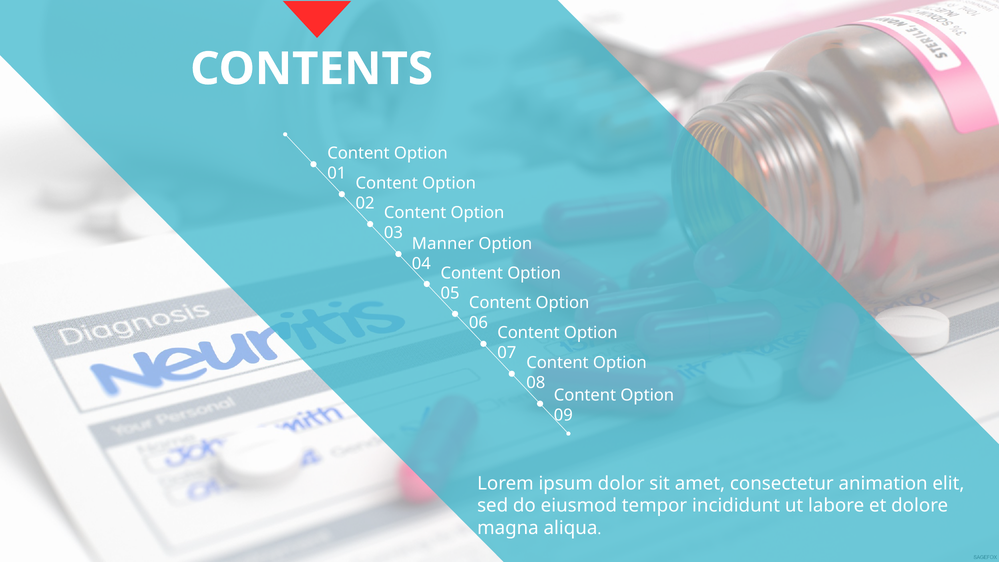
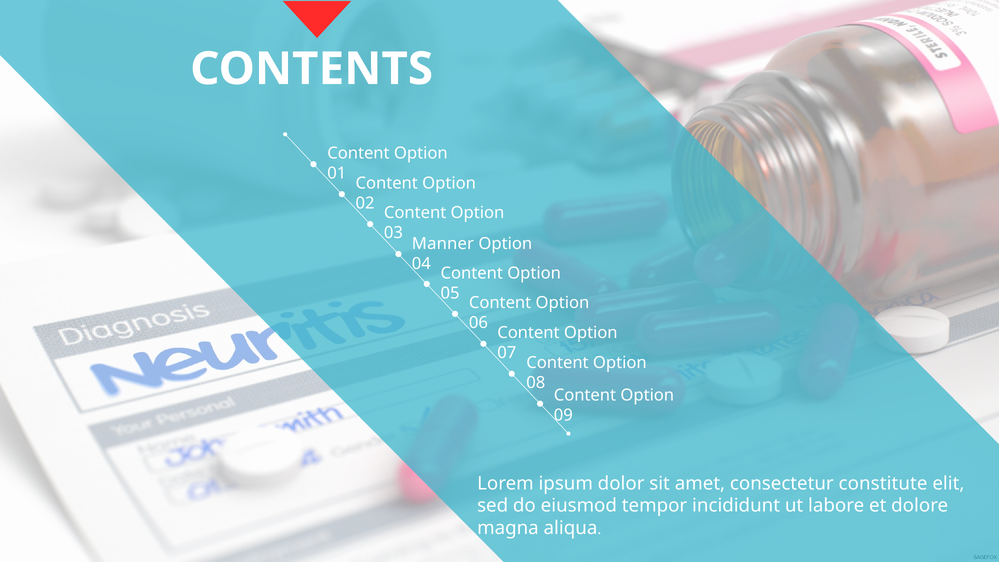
animation: animation -> constitute (883, 483)
